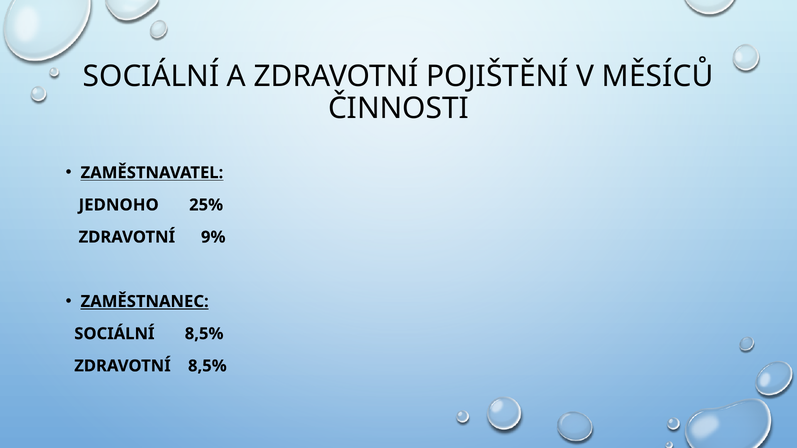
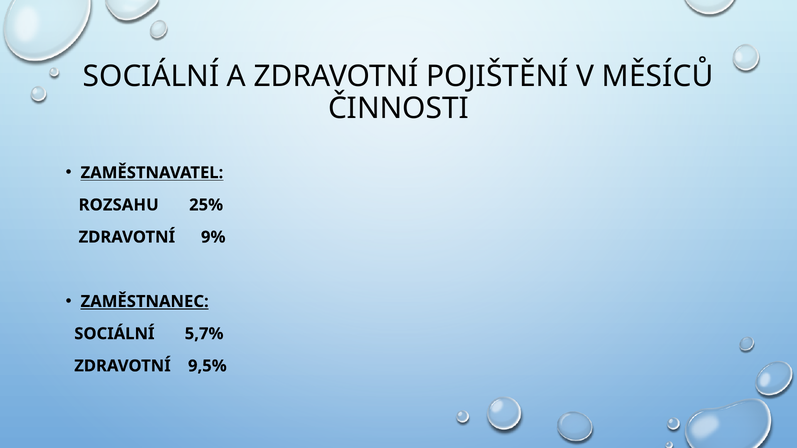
JEDNOHO: JEDNOHO -> ROZSAHU (119, 205)
SOCIÁLNÍ 8,5%: 8,5% -> 5,7% (204, 334)
ZDRAVOTNÍ 8,5%: 8,5% -> 9,5% (207, 366)
